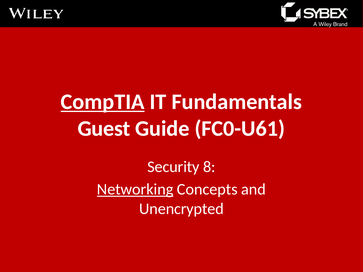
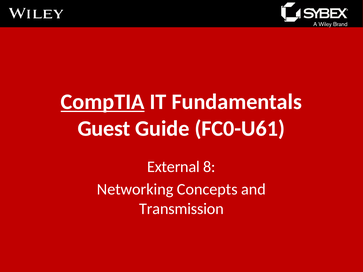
Security: Security -> External (173, 167)
Networking underline: present -> none (135, 190)
Unencrypted: Unencrypted -> Transmission (182, 209)
